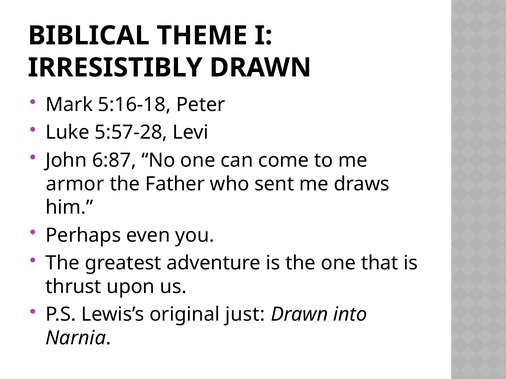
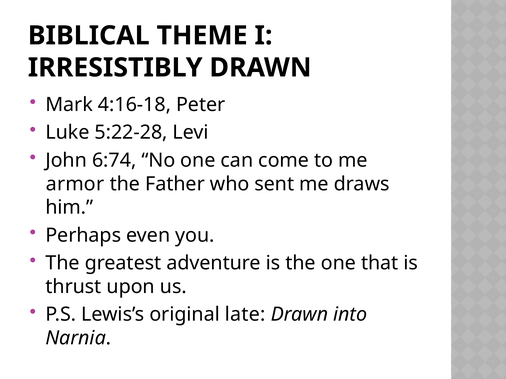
5:16-18: 5:16-18 -> 4:16-18 (134, 105)
5:57-28: 5:57-28 -> 5:22-28 (131, 133)
6:87: 6:87 -> 6:74 (114, 160)
just: just -> late (245, 315)
